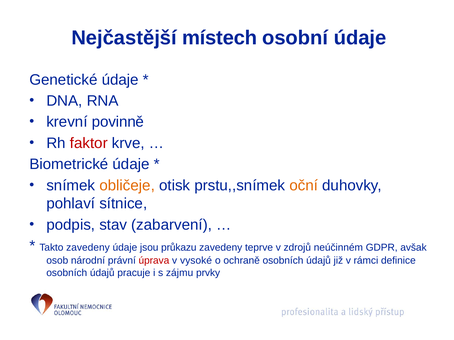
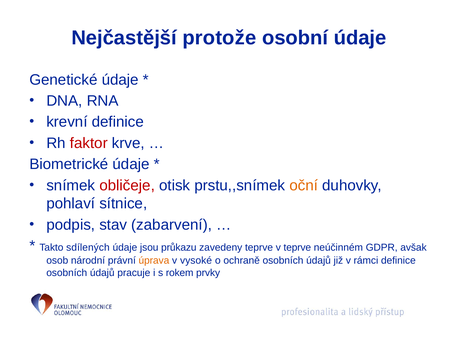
místech: místech -> protože (219, 38)
krevní povinně: povinně -> definice (118, 122)
obličeje colour: orange -> red (127, 186)
Takto zavedeny: zavedeny -> sdílených (88, 248)
v zdrojů: zdrojů -> teprve (297, 248)
úprava colour: red -> orange (154, 261)
zájmu: zájmu -> rokem (180, 273)
